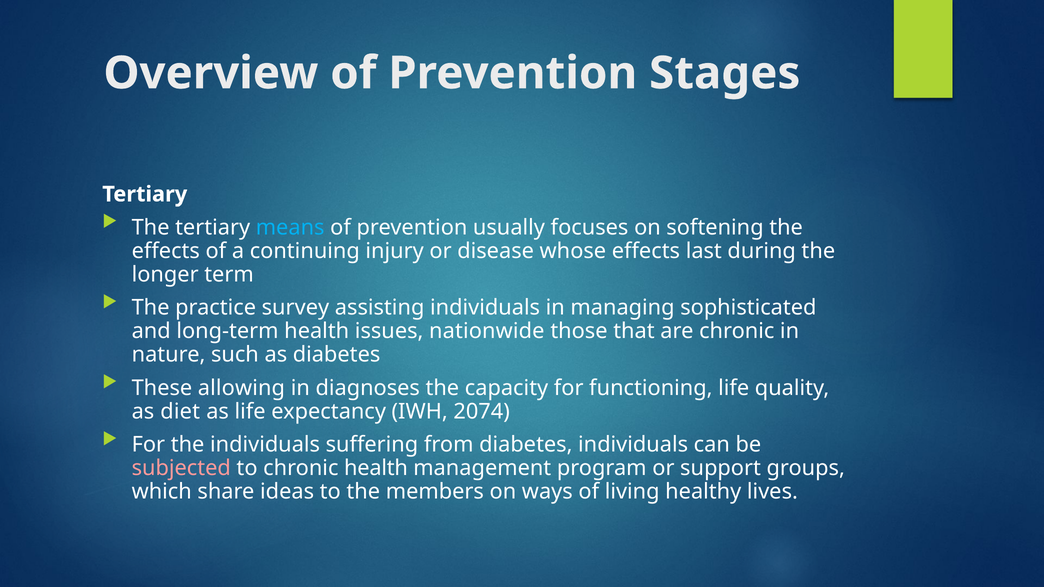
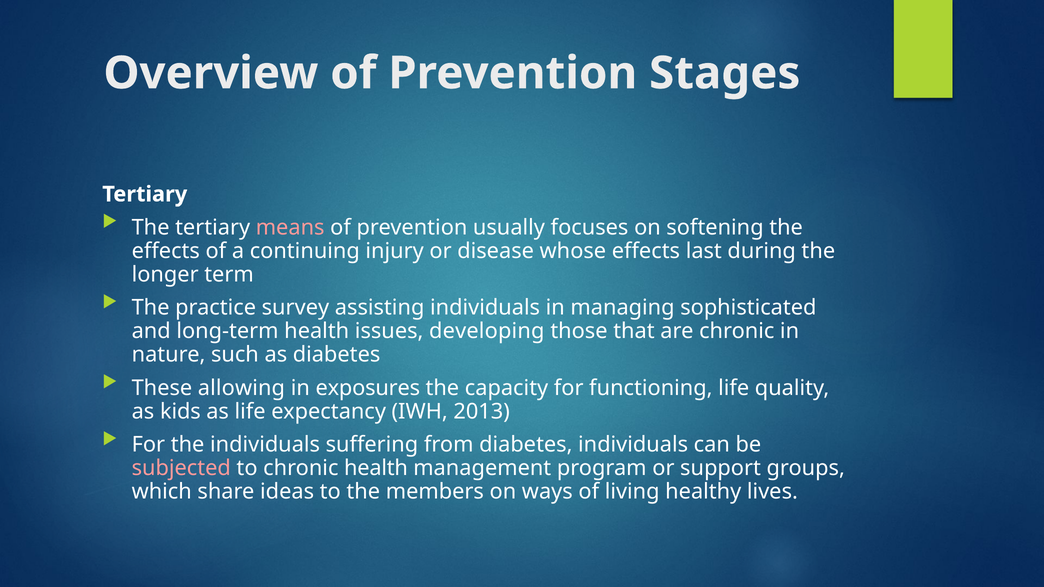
means colour: light blue -> pink (290, 228)
nationwide: nationwide -> developing (487, 331)
diagnoses: diagnoses -> exposures (368, 388)
diet: diet -> kids (180, 412)
2074: 2074 -> 2013 (482, 412)
